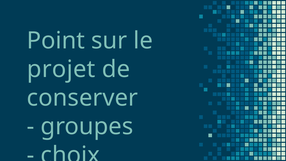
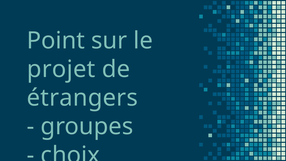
conserver: conserver -> étrangers (82, 98)
